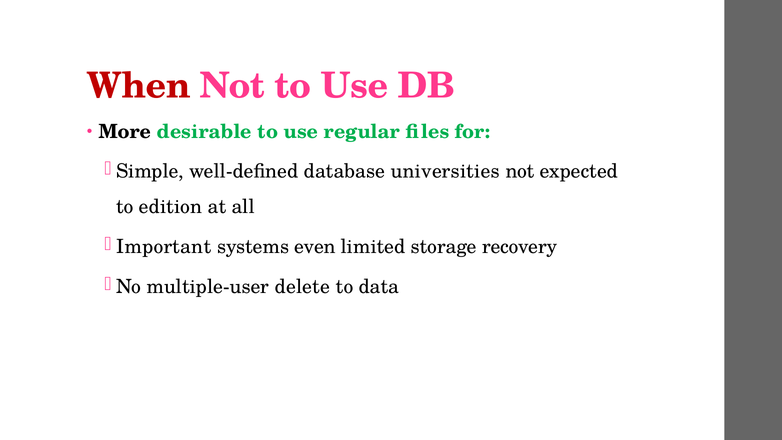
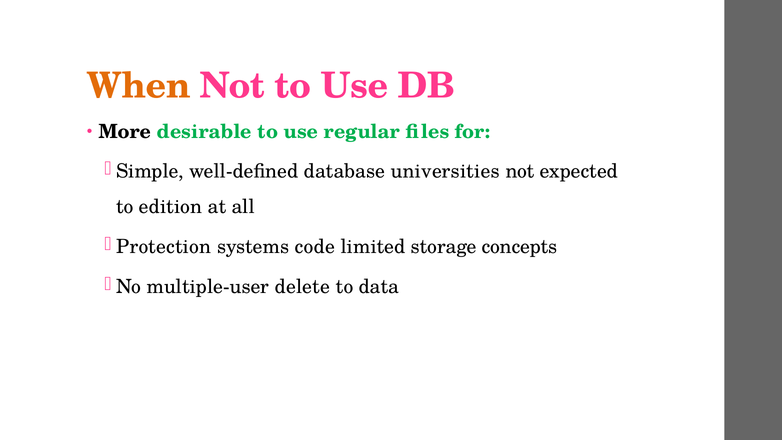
When colour: red -> orange (139, 86)
Important: Important -> Protection (164, 247)
even: even -> code (315, 247)
recovery: recovery -> concepts (520, 247)
